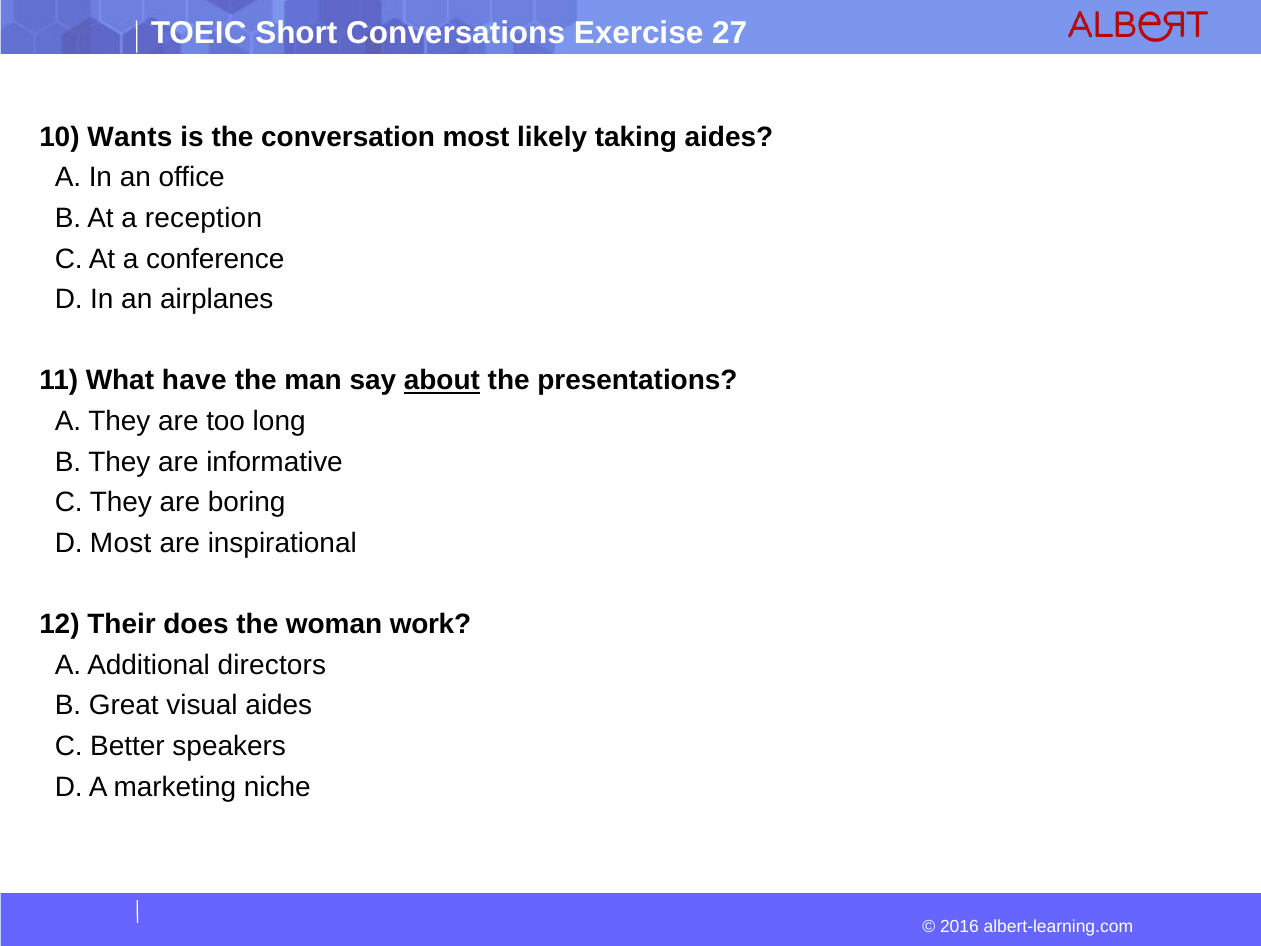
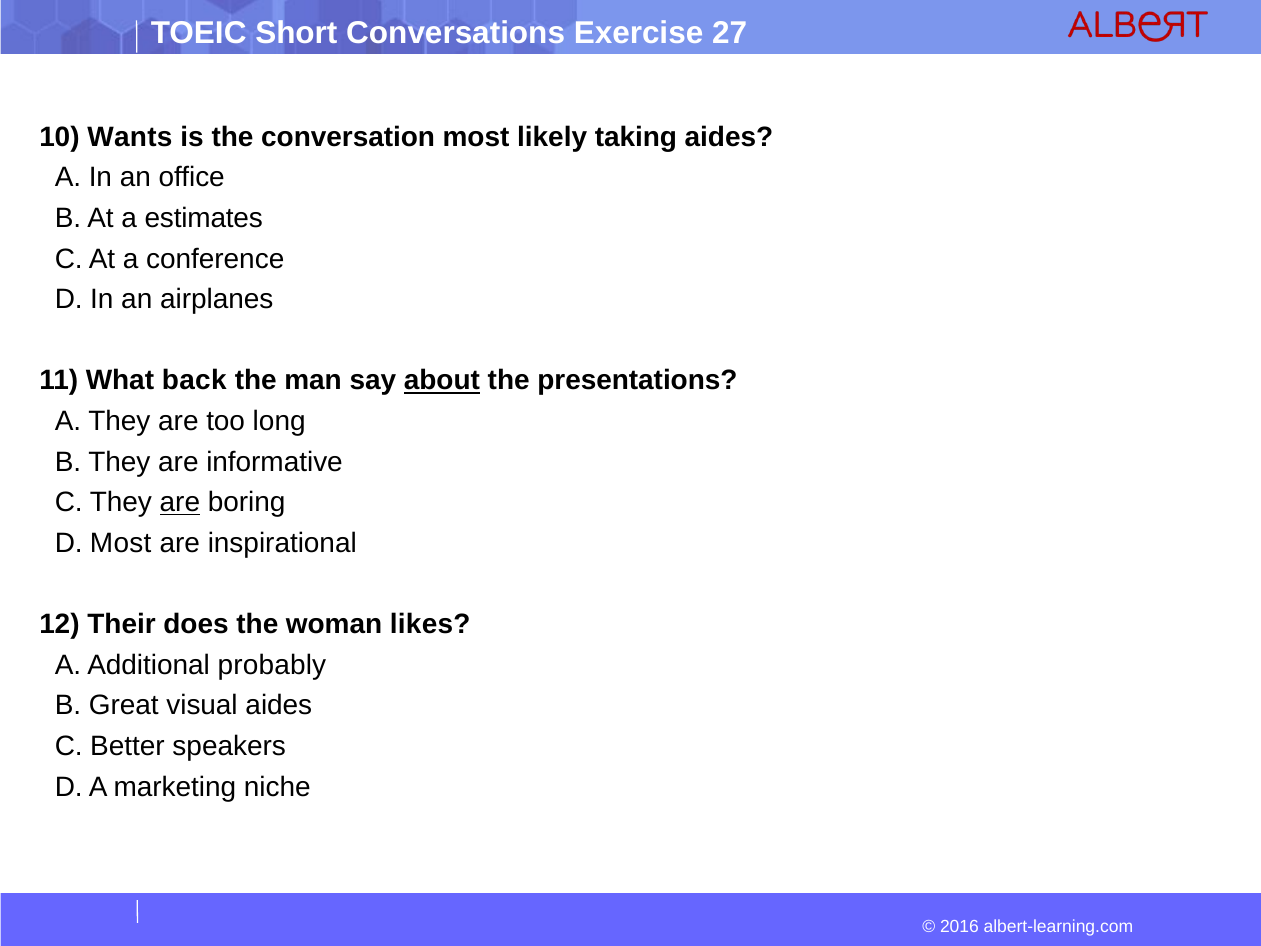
reception: reception -> estimates (204, 218)
have: have -> back (194, 381)
are underline: none -> present (180, 502)
work: work -> likes (430, 624)
directors: directors -> probably (272, 665)
